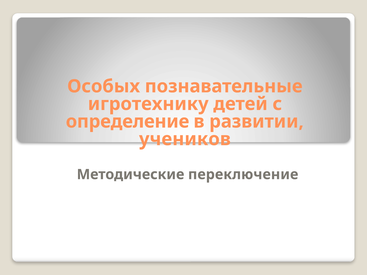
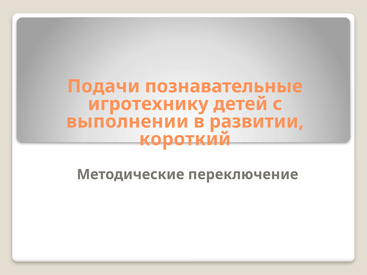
Особых: Особых -> Подачи (104, 86)
определение: определение -> выполнении (127, 122)
учеников: учеников -> короткий (185, 139)
